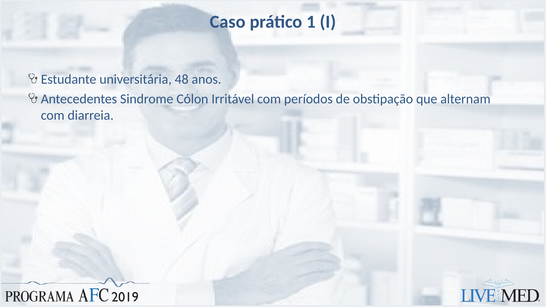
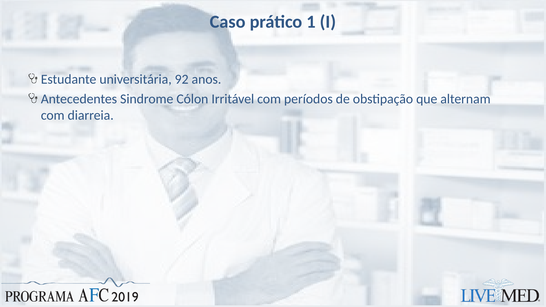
48: 48 -> 92 (182, 79)
